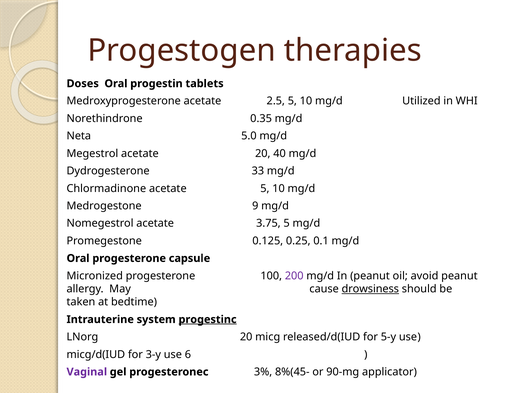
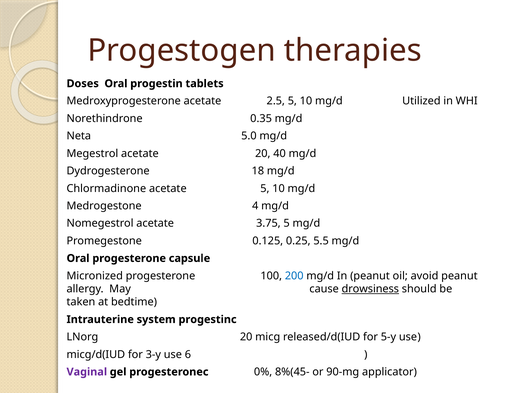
33: 33 -> 18 (258, 171)
9: 9 -> 4 (255, 206)
0.1: 0.1 -> 5.5 (321, 241)
200 colour: purple -> blue (294, 276)
progestinc underline: present -> none (208, 319)
3%: 3% -> 0% (263, 372)
